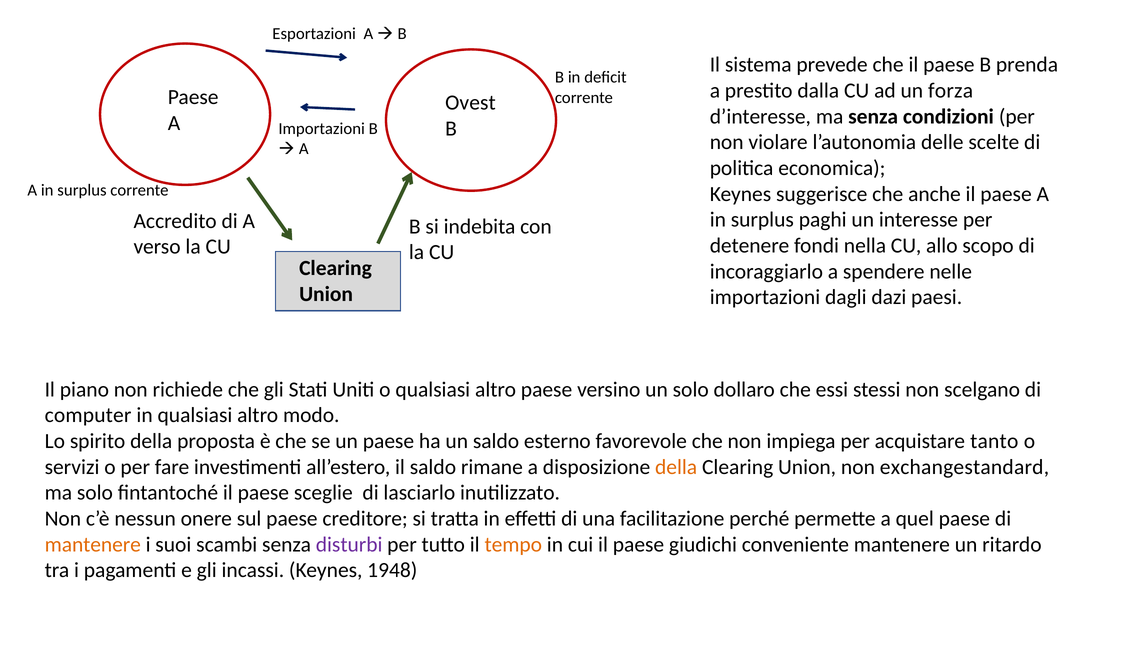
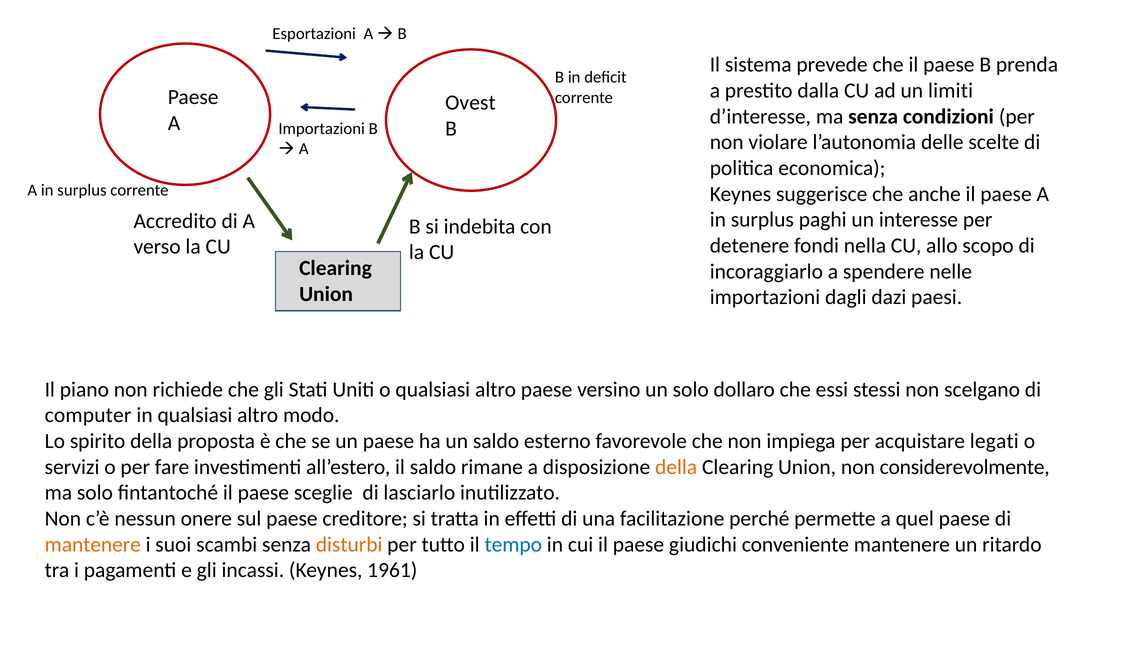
forza: forza -> limiti (951, 91)
tanto: tanto -> legati (994, 441)
exchangestandard: exchangestandard -> considerevolmente (965, 467)
disturbi colour: purple -> orange (349, 544)
tempo colour: orange -> blue (513, 544)
1948: 1948 -> 1961 (392, 570)
